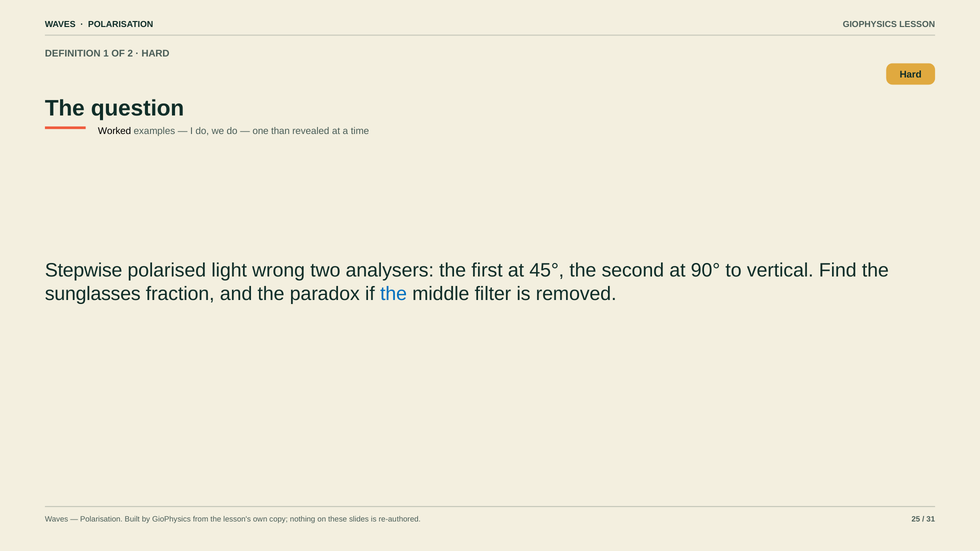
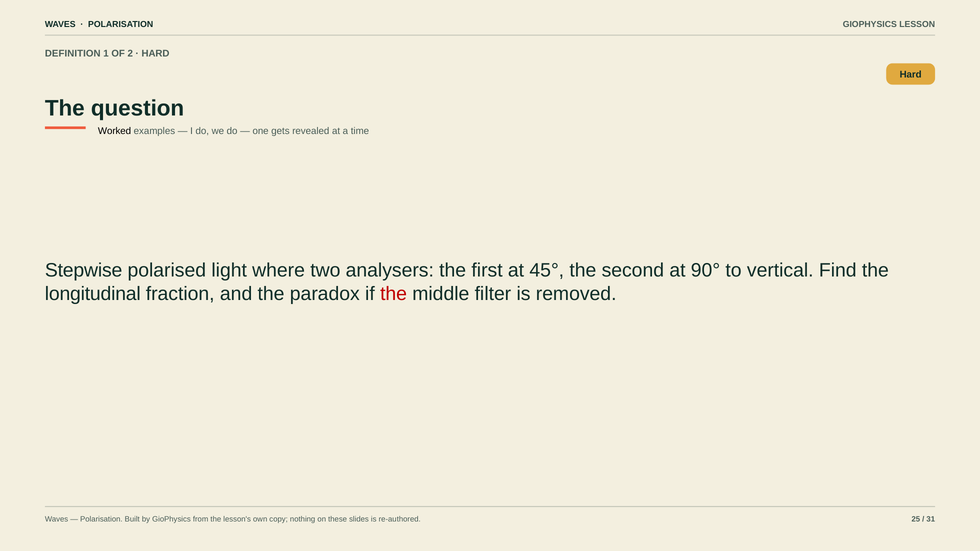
than: than -> gets (280, 131)
wrong: wrong -> where (279, 271)
sunglasses: sunglasses -> longitudinal (93, 294)
the colour: blue -> red (394, 294)
